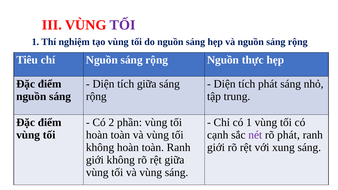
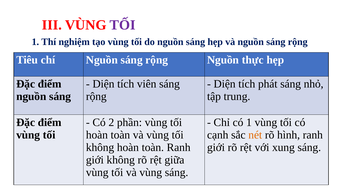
tích giữa: giữa -> viên (147, 84)
nét colour: purple -> orange (255, 135)
rõ phát: phát -> hình (289, 135)
